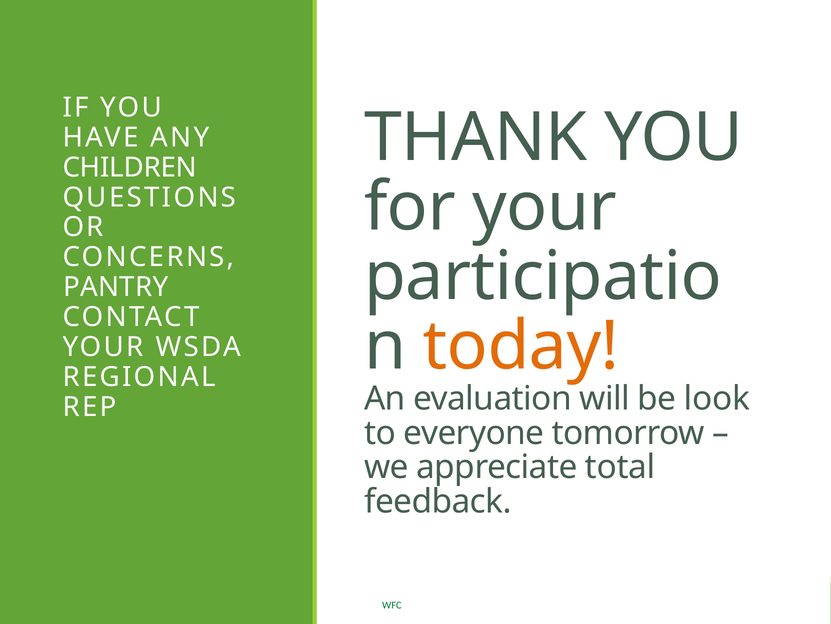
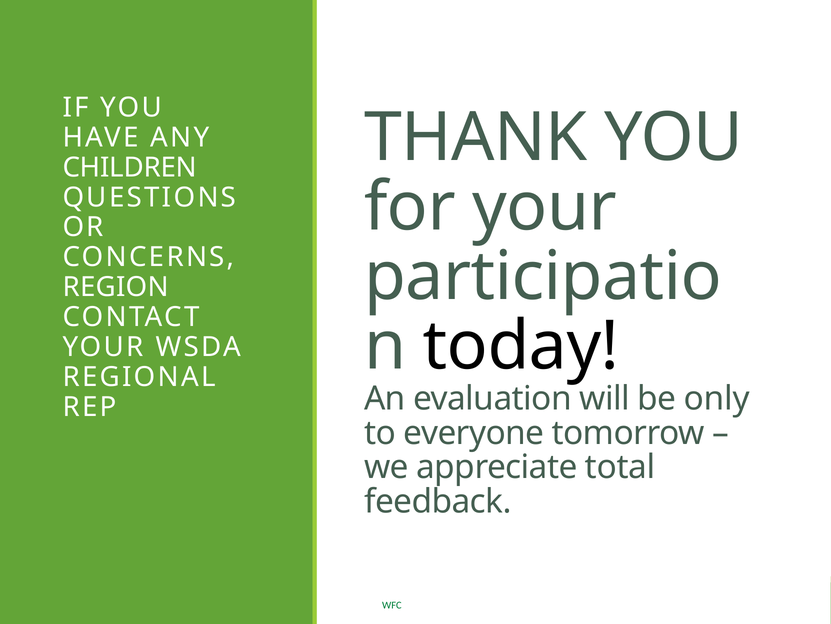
PANTRY: PANTRY -> REGION (116, 287)
today colour: orange -> black (521, 346)
look: look -> only (717, 398)
